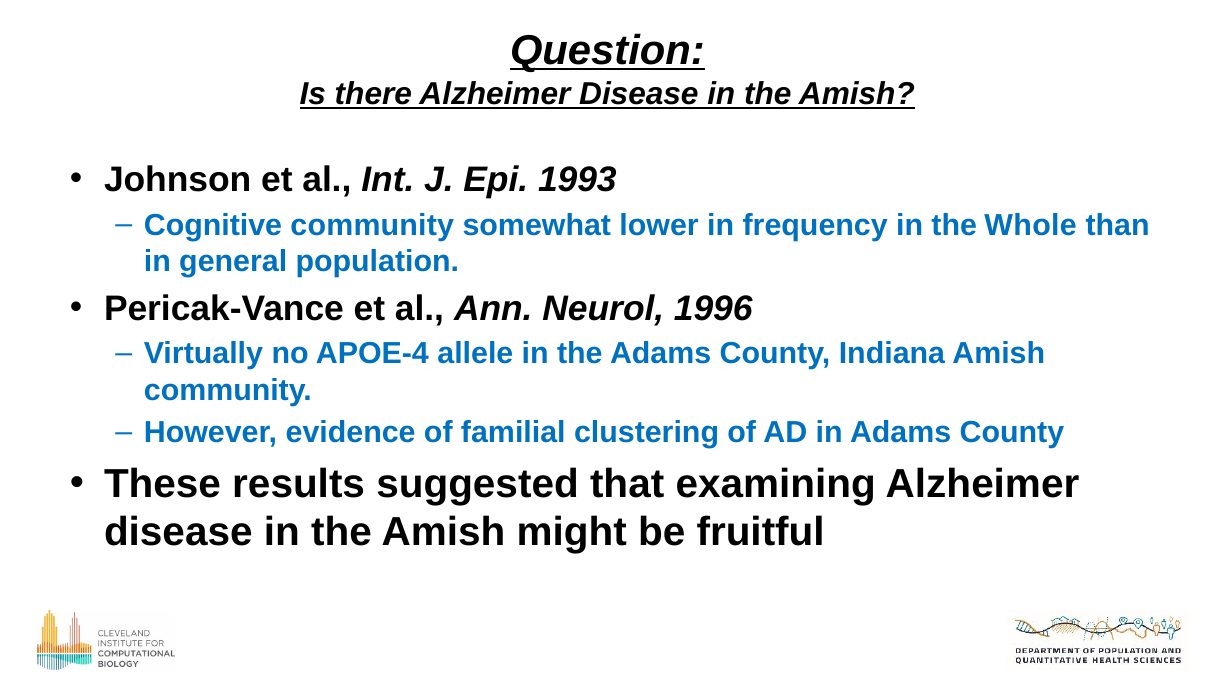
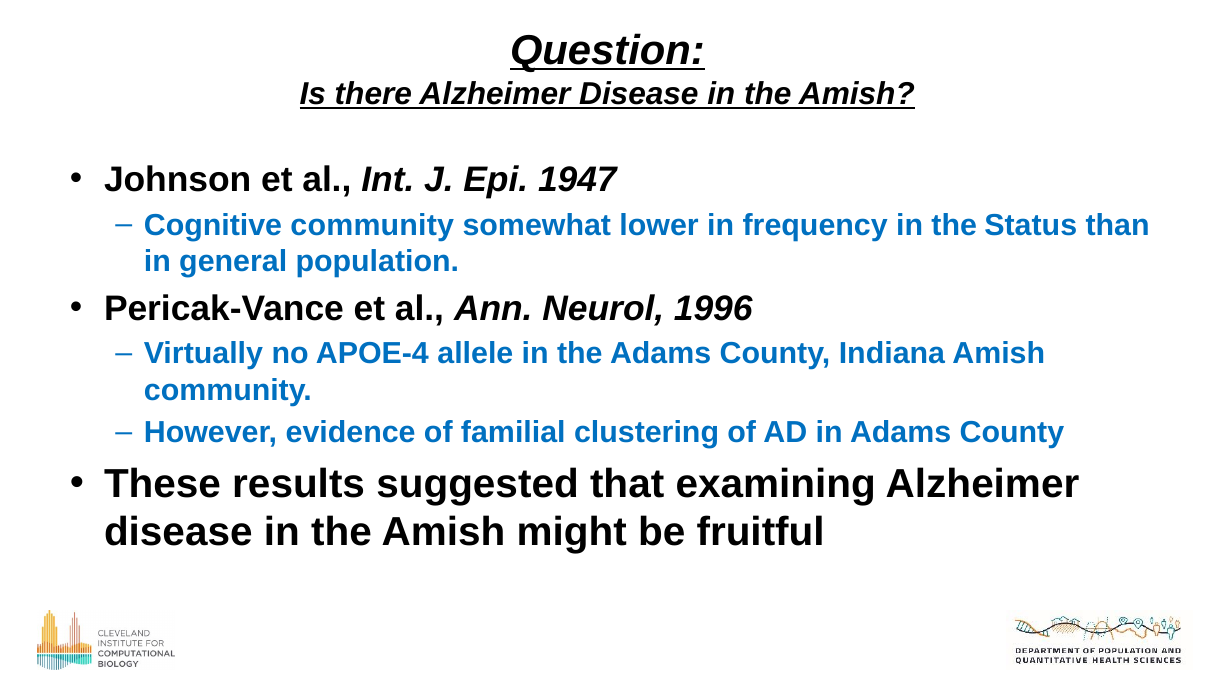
1993: 1993 -> 1947 (577, 180)
Whole: Whole -> Status (1031, 225)
